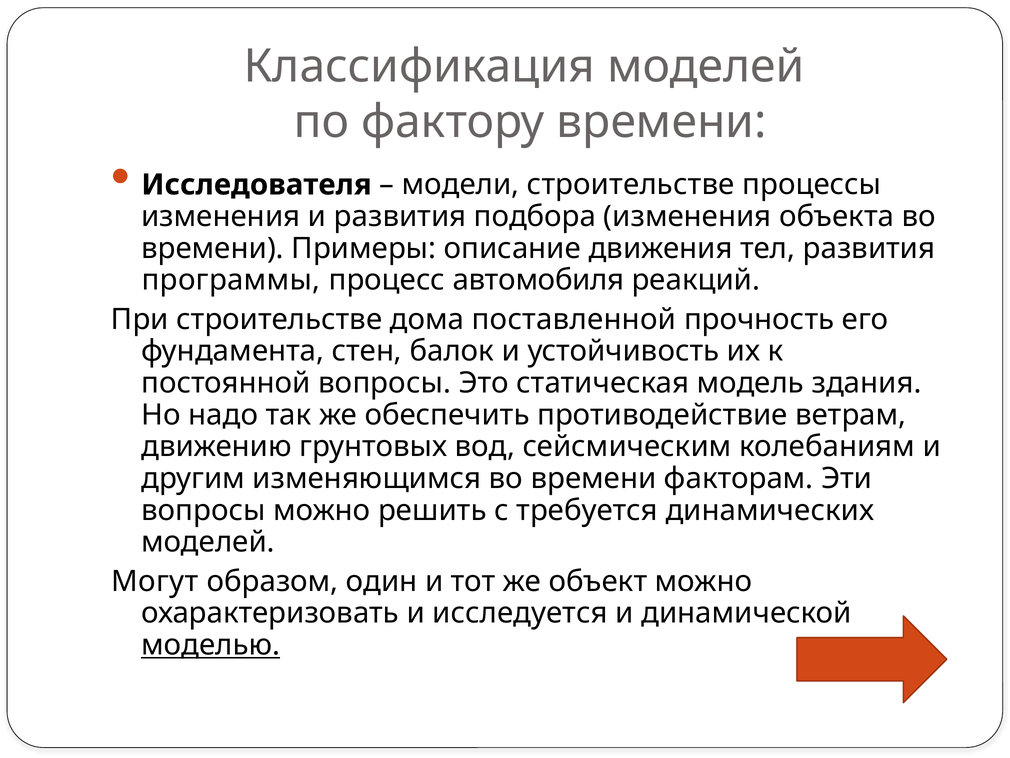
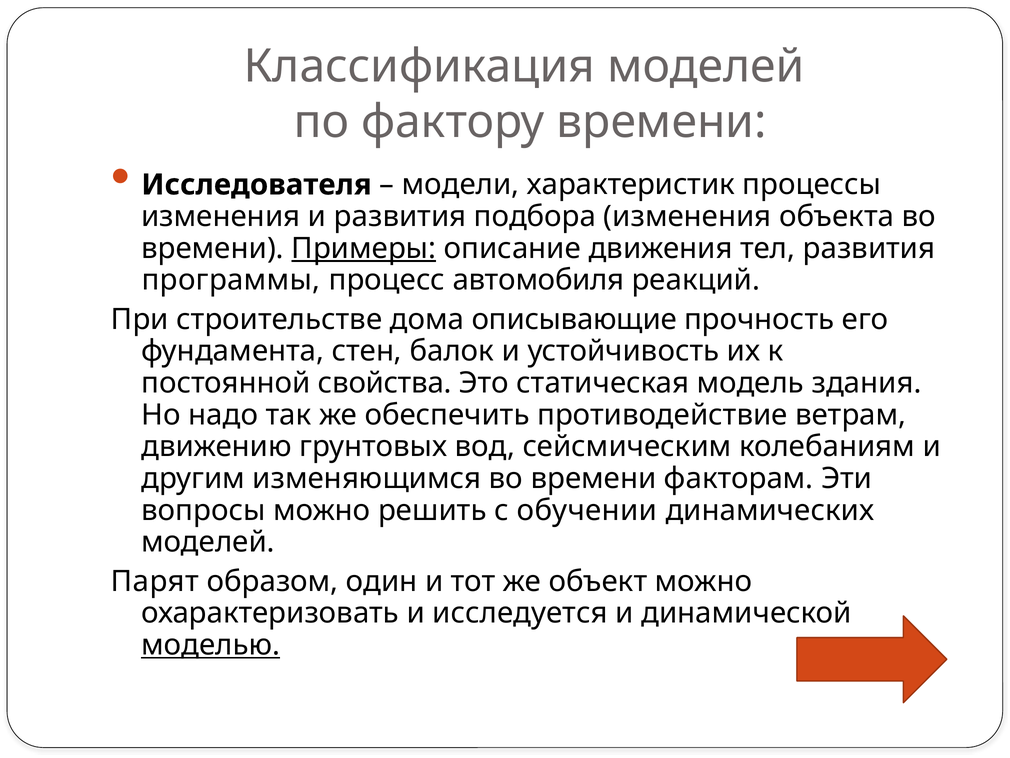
модели строительстве: строительстве -> характеристик (631, 185)
Примеры underline: none -> present (364, 248)
поставленной: поставленной -> описывающие (574, 319)
постоянной вопросы: вопросы -> свойства (385, 383)
требуется: требуется -> обучении (587, 510)
Могут: Могут -> Парят (155, 581)
